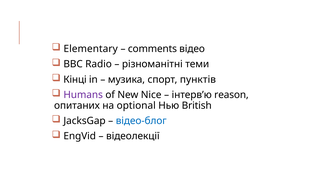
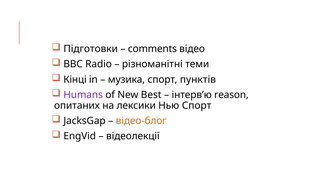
Elementary: Elementary -> Підготовки (91, 49)
Nice: Nice -> Best (151, 95)
optional: optional -> лексики (136, 105)
Нью British: British -> Спорт (197, 105)
відео-блог colour: blue -> orange (141, 121)
